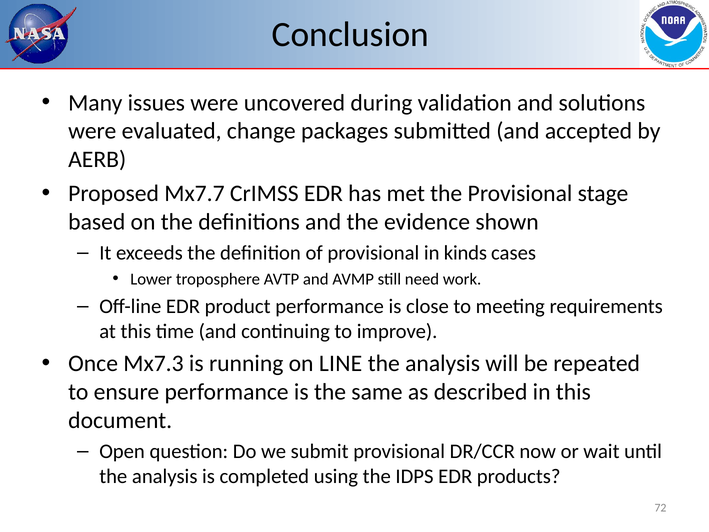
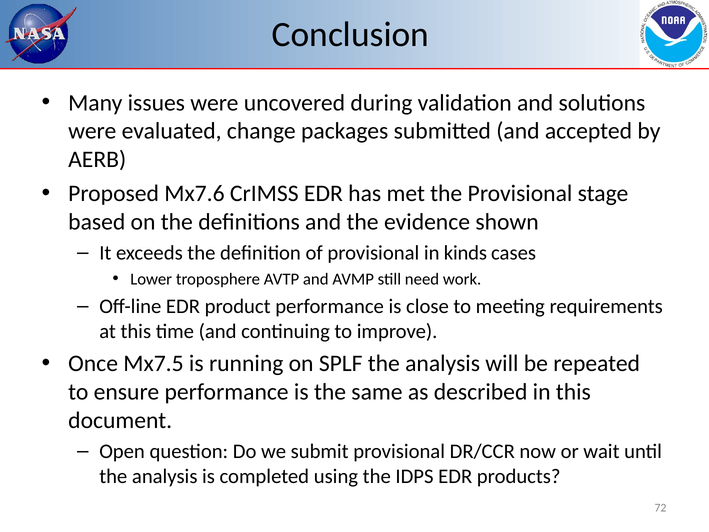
Mx7.7: Mx7.7 -> Mx7.6 (194, 193)
Mx7.3: Mx7.3 -> Mx7.5 (153, 363)
LINE: LINE -> SPLF (341, 363)
